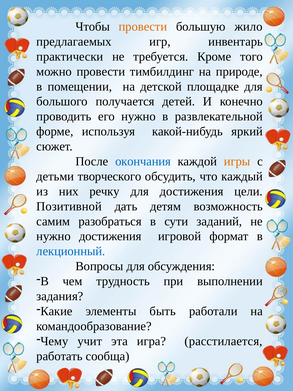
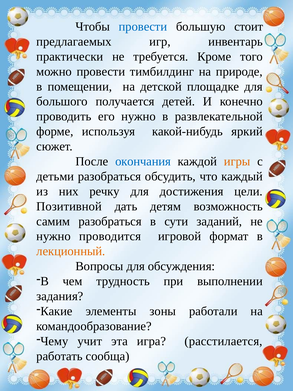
провести colour: orange -> blue (143, 27)
жило: жило -> стоит (249, 27)
детьми творческого: творческого -> разобраться (109, 176)
нужно достижения: достижения -> проводится (110, 236)
лекционный colour: blue -> orange (71, 251)
быть: быть -> зоны (163, 311)
